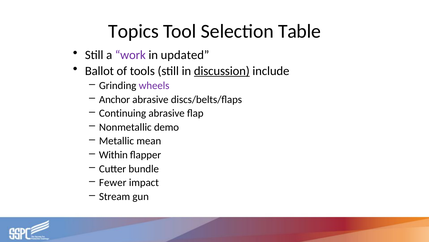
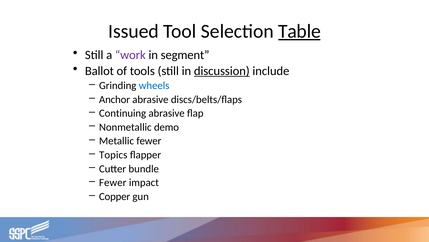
Topics: Topics -> Issued (134, 31)
Table underline: none -> present (299, 31)
updated: updated -> segment (185, 55)
wheels colour: purple -> blue (154, 85)
Metallic mean: mean -> fewer (149, 141)
Within: Within -> Topics (113, 155)
Stream: Stream -> Copper (115, 196)
